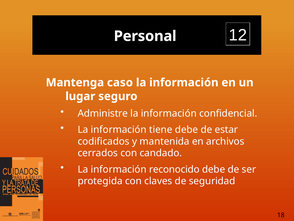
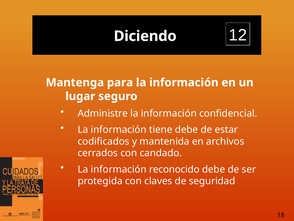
Personal: Personal -> Diciendo (145, 36)
caso: caso -> para (120, 82)
